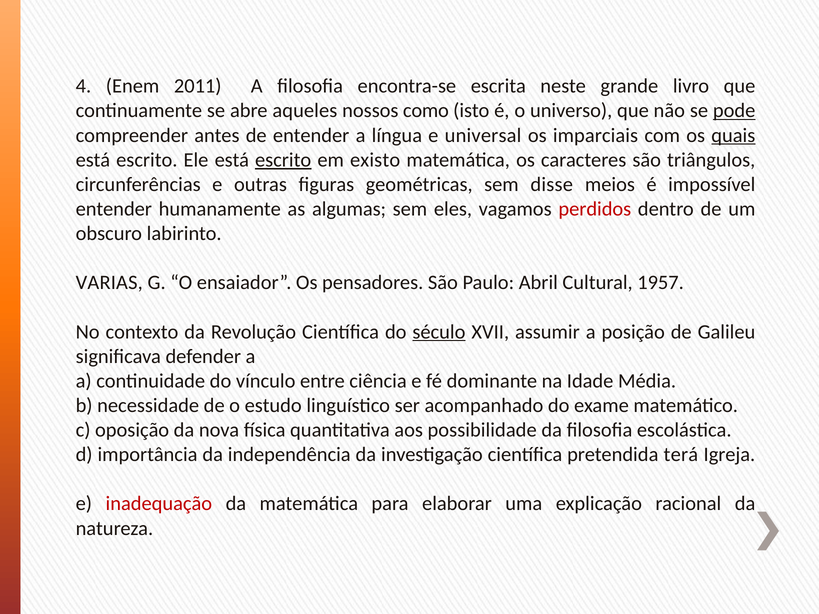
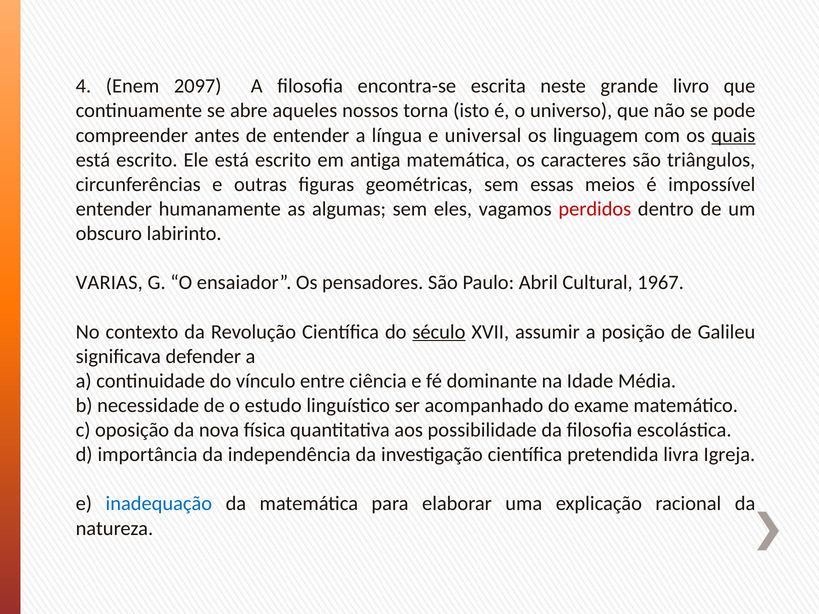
2011: 2011 -> 2097 (198, 86)
como: como -> torna (426, 111)
pode underline: present -> none (734, 111)
imparciais: imparciais -> linguagem (596, 135)
escrito underline: present -> none (283, 160)
existo: existo -> antiga (375, 160)
disse: disse -> essas (552, 184)
1957: 1957 -> 1967 (661, 283)
terá: terá -> livra (681, 455)
inadequação colour: red -> blue (159, 504)
